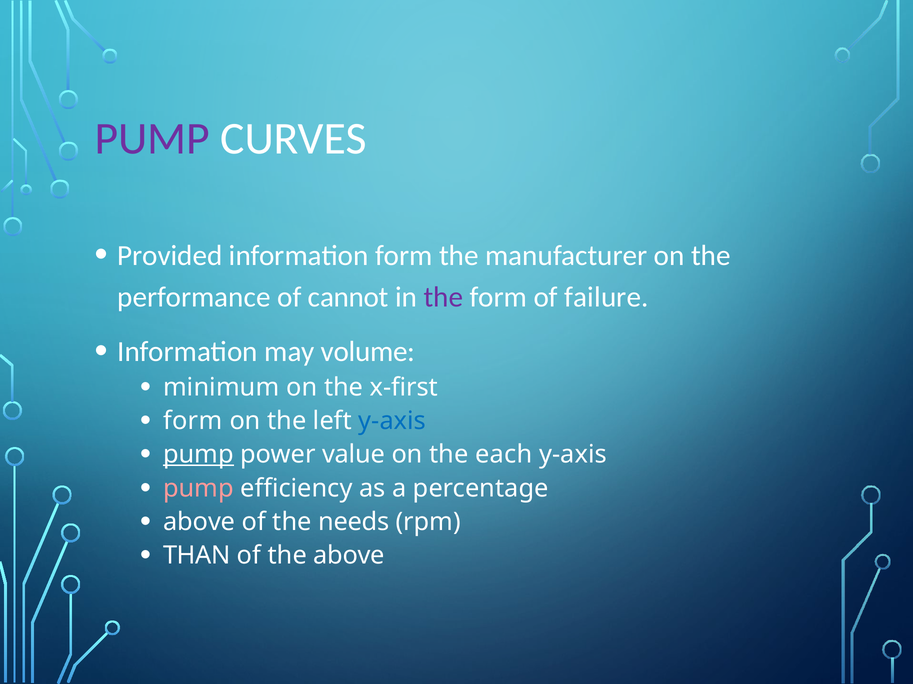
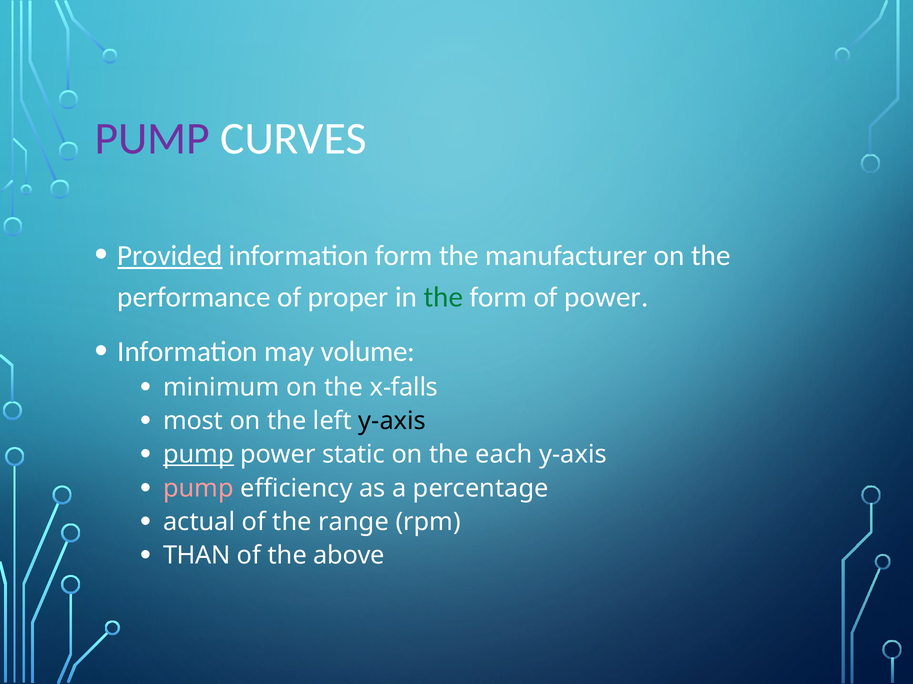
Provided underline: none -> present (170, 256)
cannot: cannot -> proper (348, 298)
the colour: purple -> green (443, 298)
of failure: failure -> power (606, 298)
x-first: x-first -> x-falls (404, 388)
form: form -> most (193, 421)
y-axis colour: blue -> black (392, 421)
value: value -> static (354, 455)
above: above -> actual (199, 522)
needs: needs -> range (354, 522)
